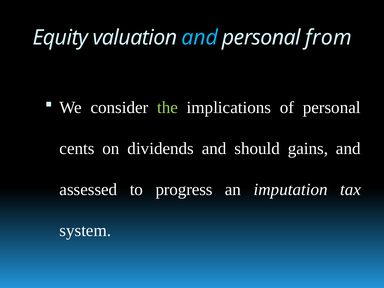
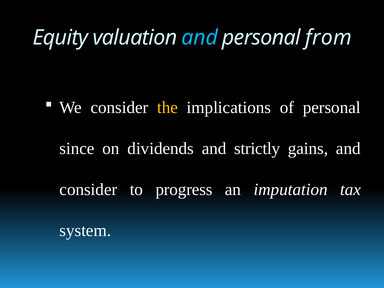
the colour: light green -> yellow (168, 107)
cents: cents -> since (77, 148)
should: should -> strictly (257, 148)
assessed: assessed -> consider (88, 189)
